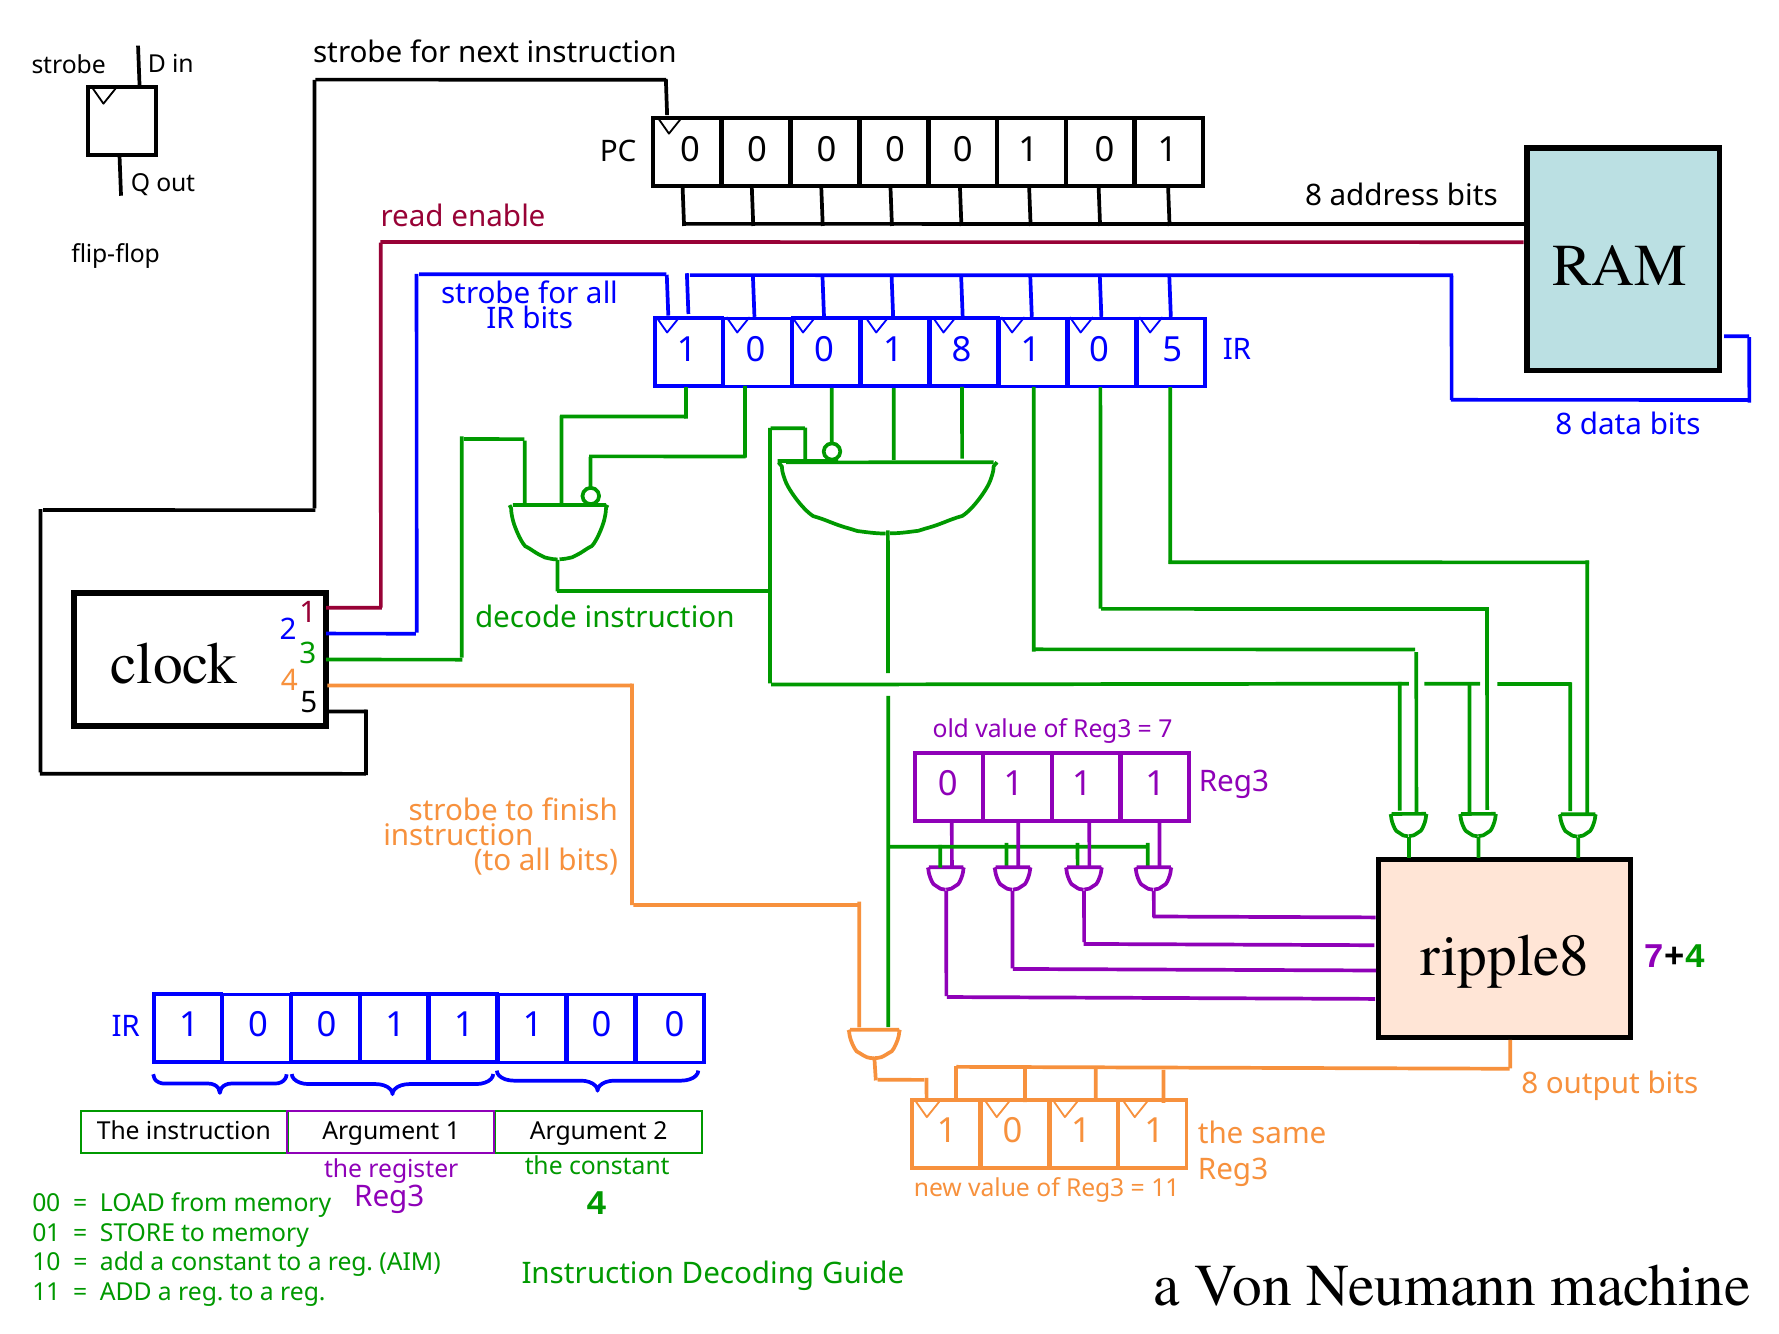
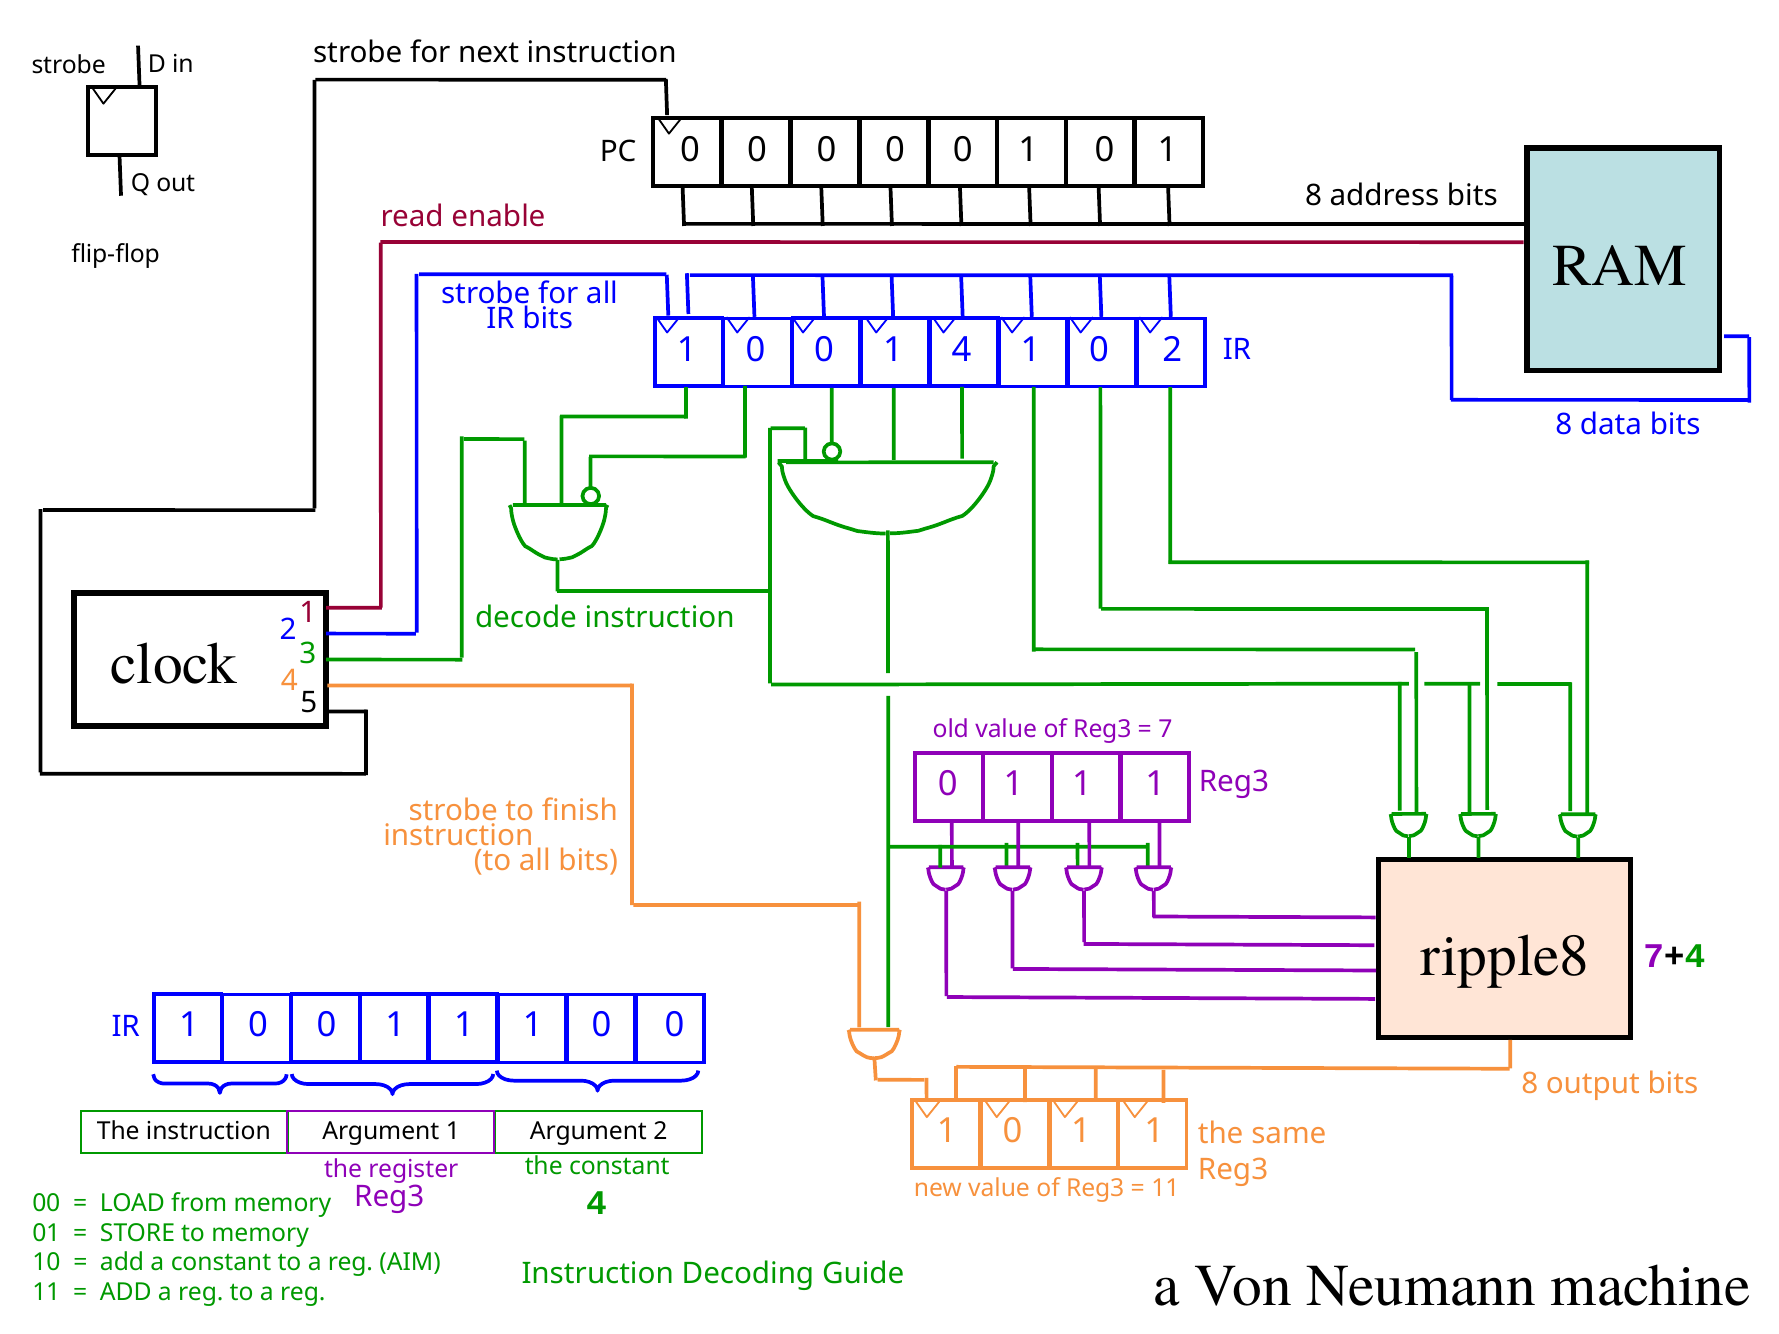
0 1 8: 8 -> 4 (962, 350)
0 5: 5 -> 2 (1172, 350)
